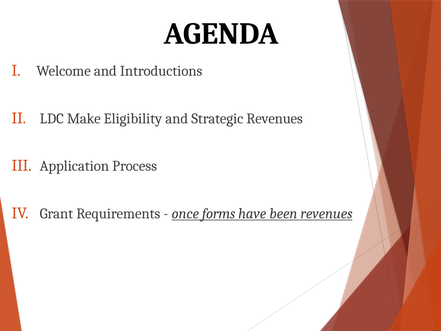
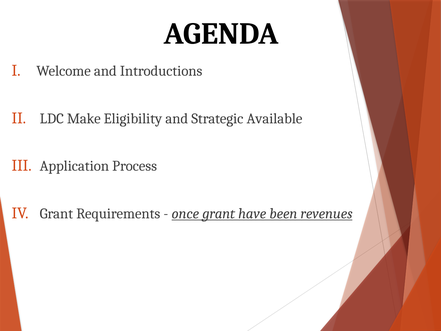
Strategic Revenues: Revenues -> Available (274, 118)
once forms: forms -> grant (219, 213)
